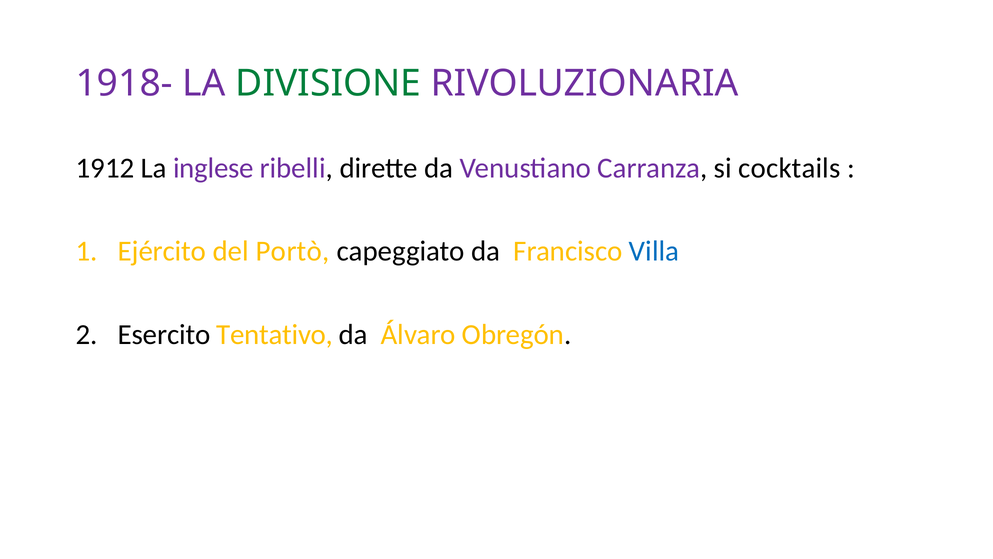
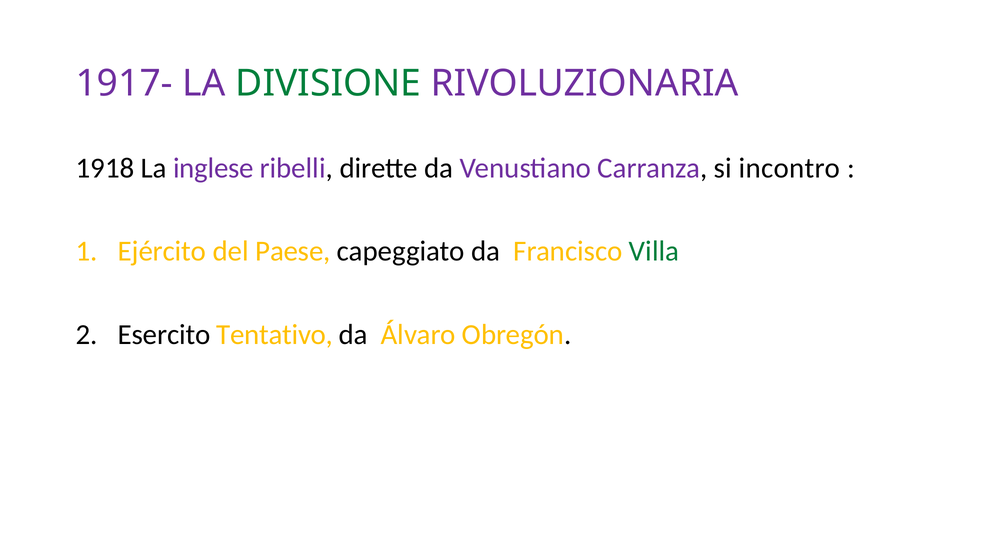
1918-: 1918- -> 1917- (124, 83)
1912: 1912 -> 1918 (105, 168)
cocktails: cocktails -> incontro (789, 168)
Portò: Portò -> Paese (293, 251)
Villa colour: blue -> green (654, 251)
